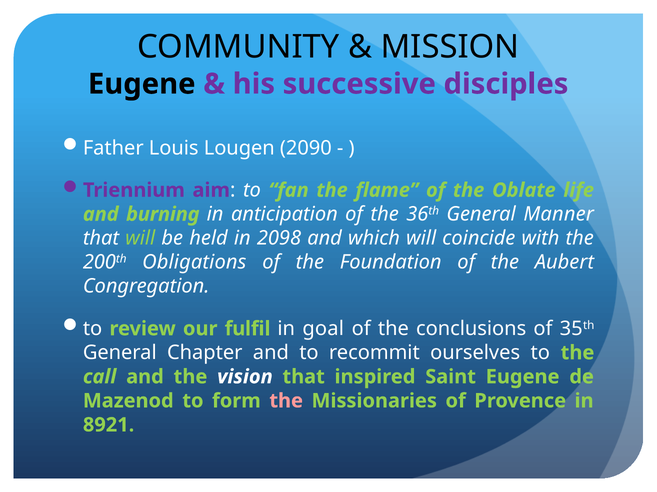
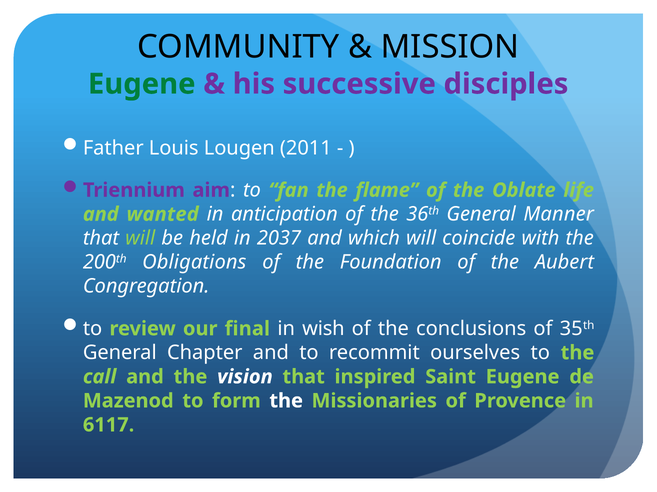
Eugene colour: black -> green (142, 84)
2090: 2090 -> 2011 (306, 148)
burning: burning -> wanted (163, 215)
2098: 2098 -> 2037 (279, 239)
fulfil: fulfil -> final (247, 329)
goal: goal -> wish (323, 329)
the colour: pink -> white (286, 401)
8921: 8921 -> 6117 (109, 425)
